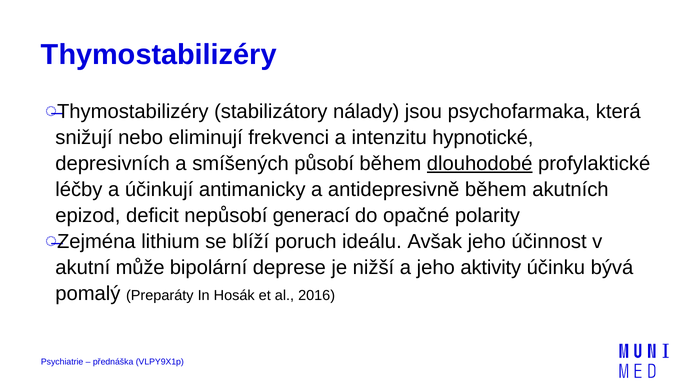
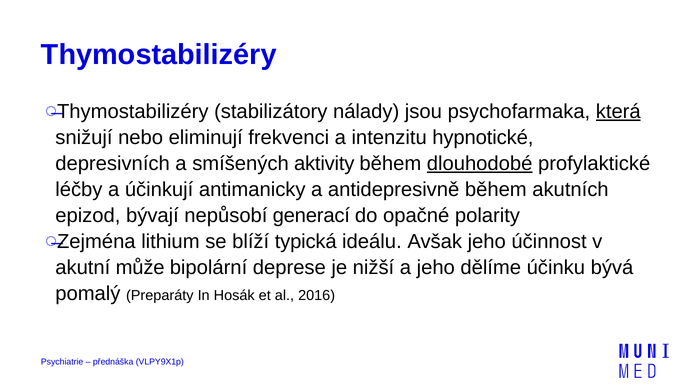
která underline: none -> present (618, 112)
působí: působí -> aktivity (324, 164)
deficit: deficit -> bývají (152, 216)
poruch: poruch -> typická (306, 242)
aktivity: aktivity -> dělíme (491, 268)
